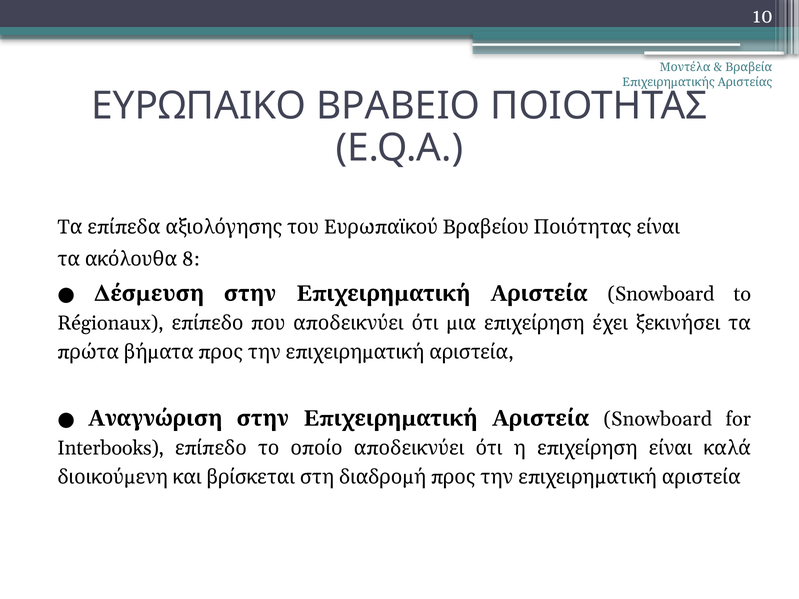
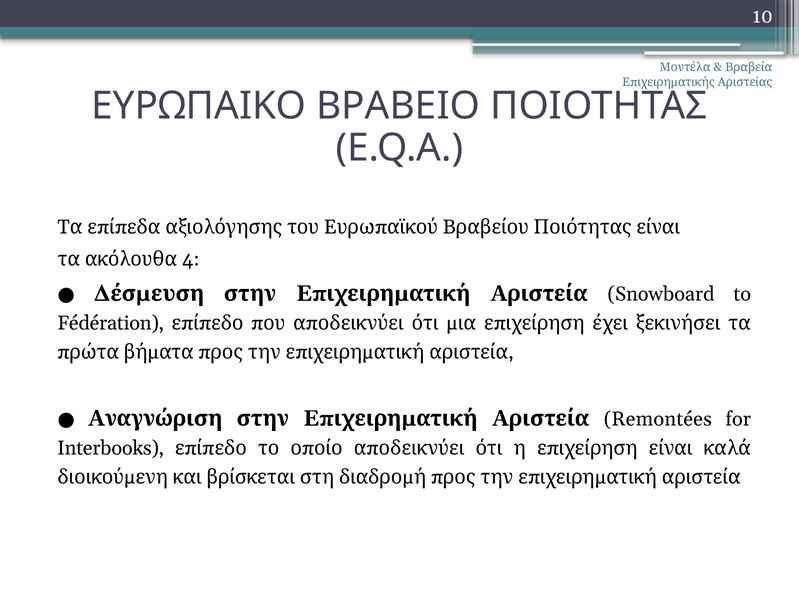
8: 8 -> 4 (191, 259)
Régionaux: Régionaux -> Fédération (111, 324)
Snowboard: Snowboard -> Remontées (658, 419)
